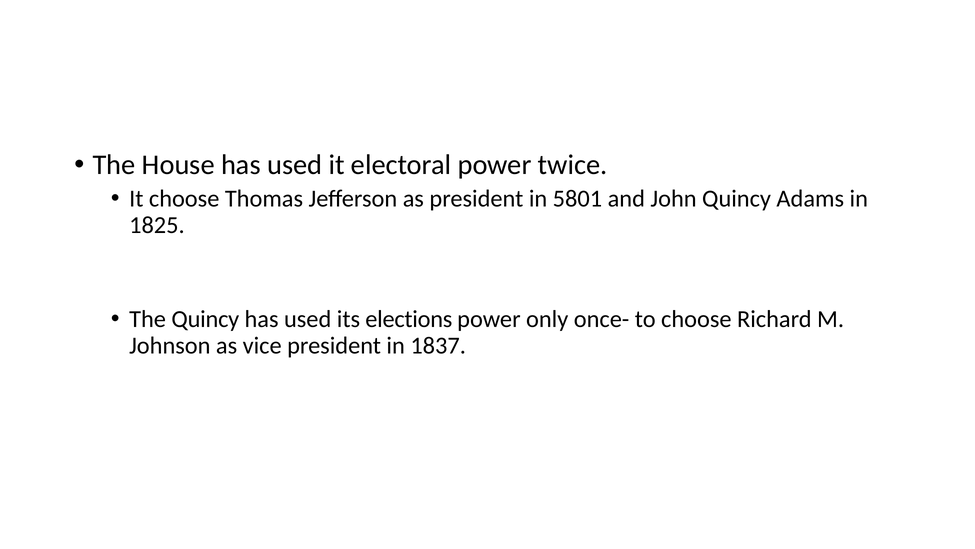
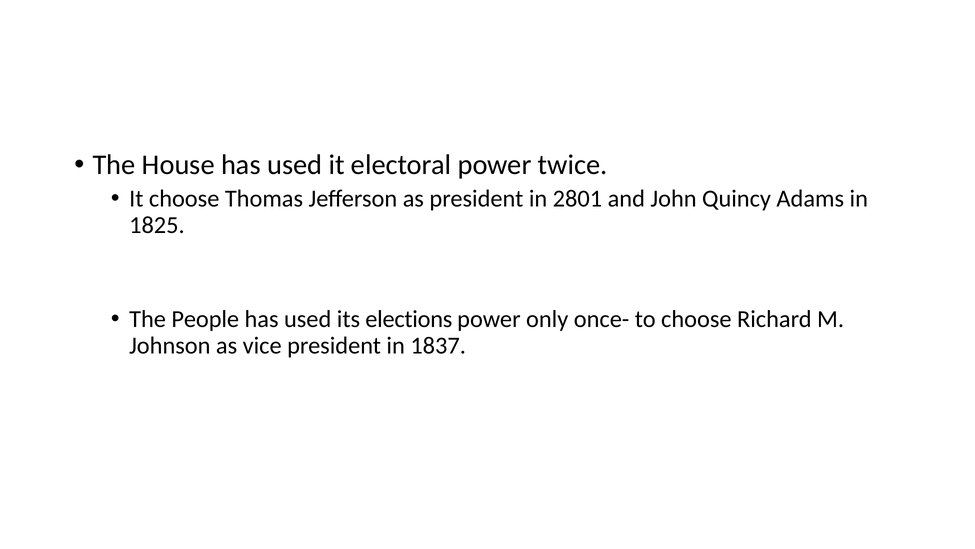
5801: 5801 -> 2801 (577, 198)
The Quincy: Quincy -> People (205, 319)
